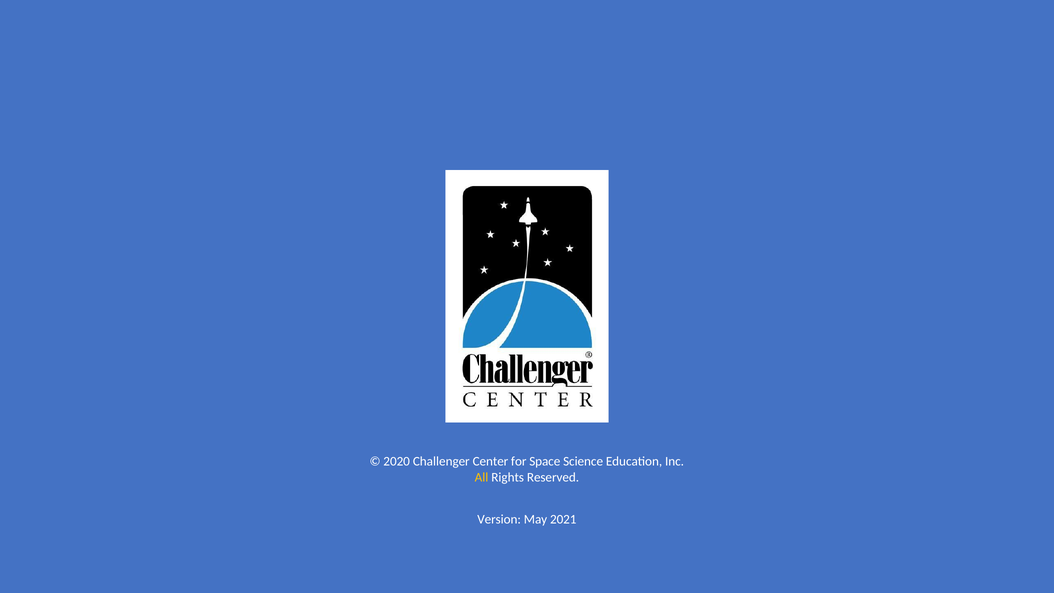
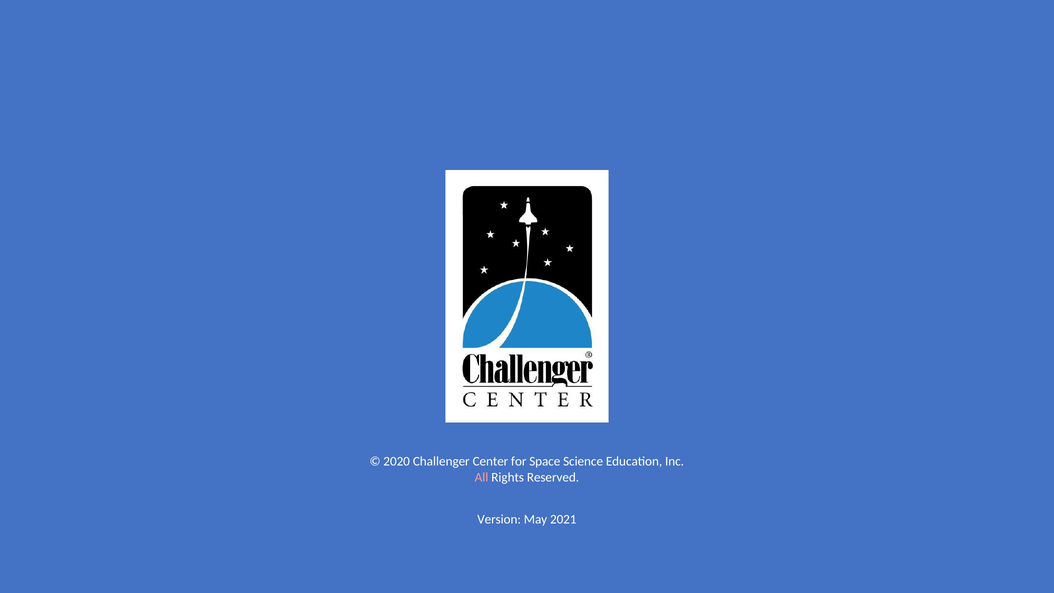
All colour: yellow -> pink (482, 477)
